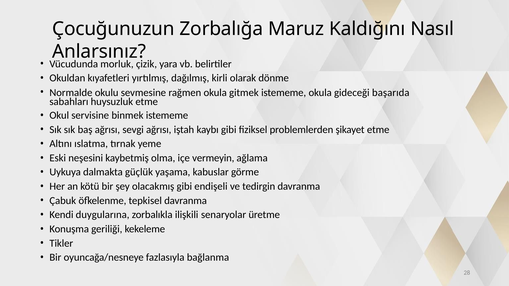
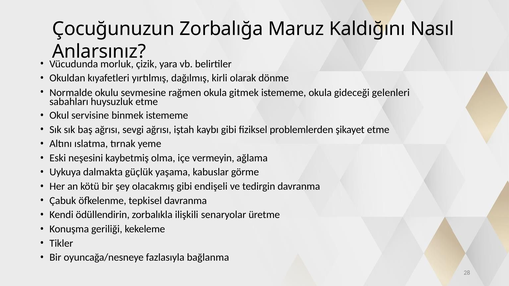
başarıda: başarıda -> gelenleri (391, 93)
duygularına: duygularına -> ödüllendirin (103, 215)
